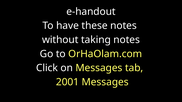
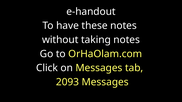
2001: 2001 -> 2093 (68, 82)
